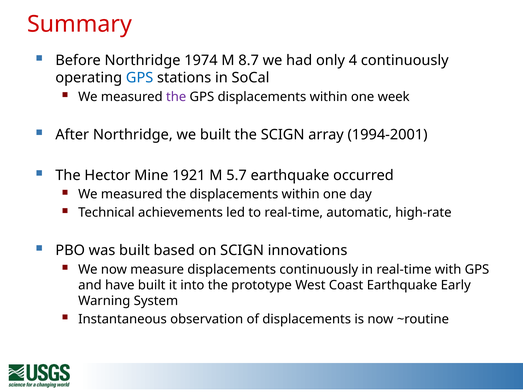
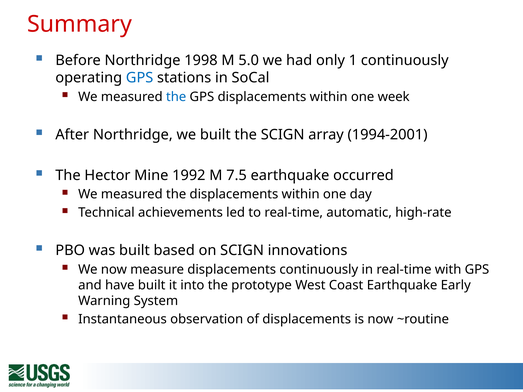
1974: 1974 -> 1998 (201, 60)
8.7: 8.7 -> 5.0 (249, 60)
4: 4 -> 1 (353, 60)
the colour: purple -> blue (176, 97)
1921: 1921 -> 1992 (189, 175)
5.7: 5.7 -> 7.5 (237, 175)
